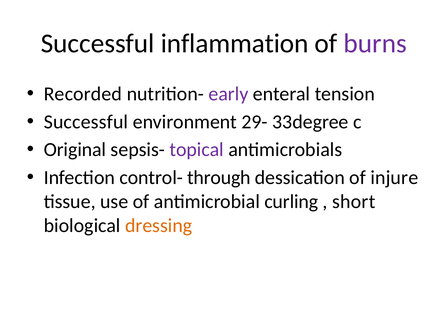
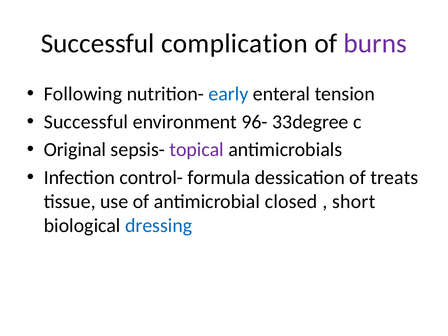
inflammation: inflammation -> complication (234, 43)
Recorded: Recorded -> Following (83, 94)
early colour: purple -> blue (228, 94)
29-: 29- -> 96- (255, 122)
through: through -> formula (219, 178)
injure: injure -> treats (394, 178)
curling: curling -> closed (291, 202)
dressing colour: orange -> blue (159, 225)
